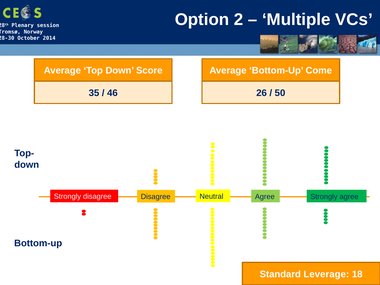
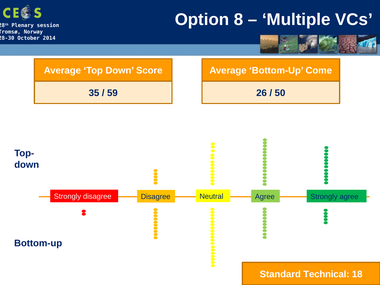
2: 2 -> 8 (239, 19)
46: 46 -> 59 (112, 93)
Leverage: Leverage -> Technical (326, 274)
